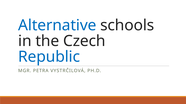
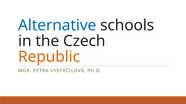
Republic colour: blue -> orange (49, 57)
